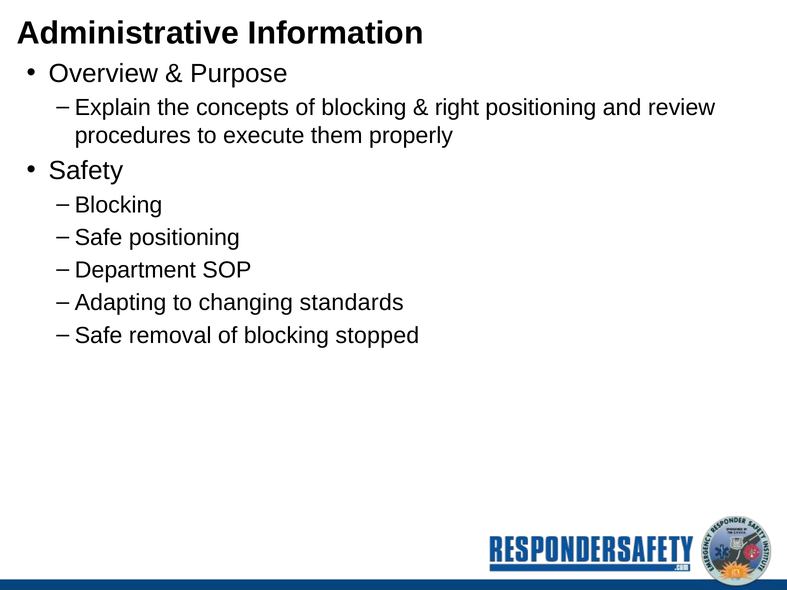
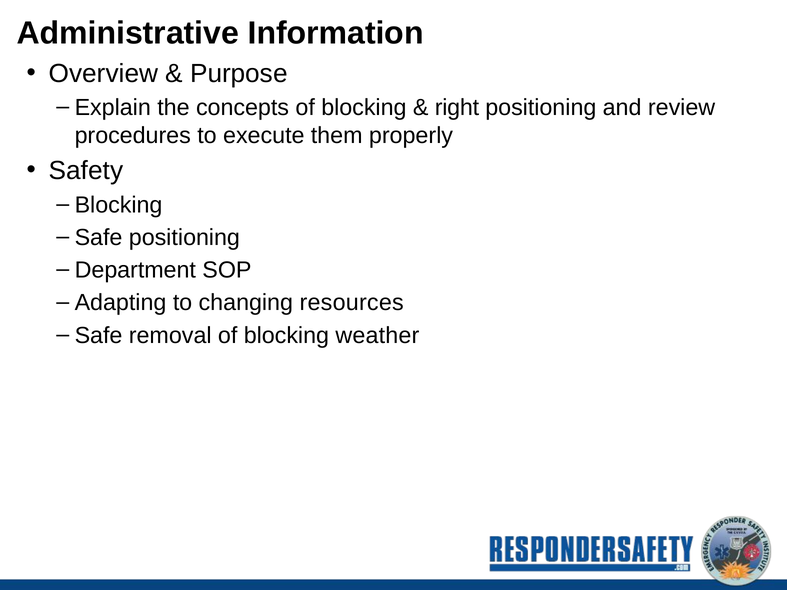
standards: standards -> resources (352, 303)
stopped: stopped -> weather (377, 335)
